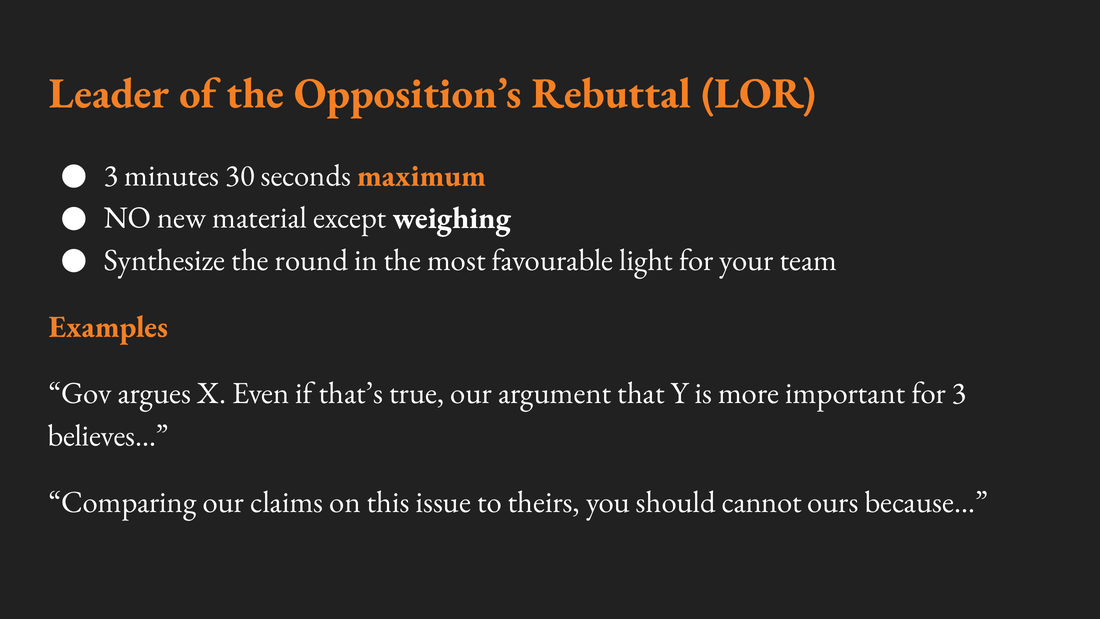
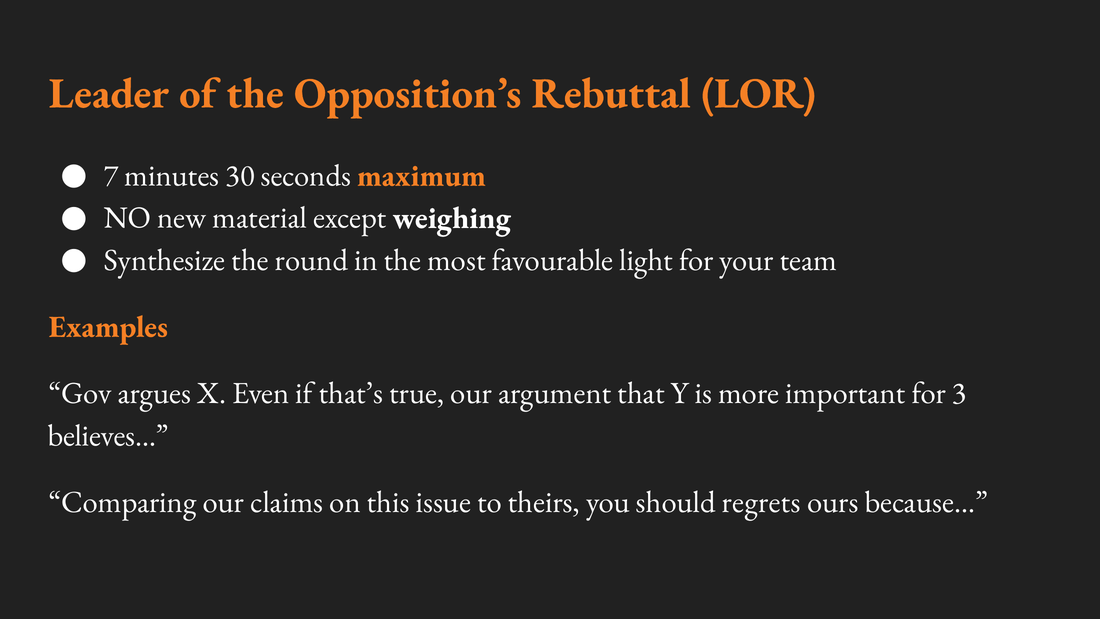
3: 3 -> 7 (111, 176)
cannot: cannot -> regrets (761, 502)
